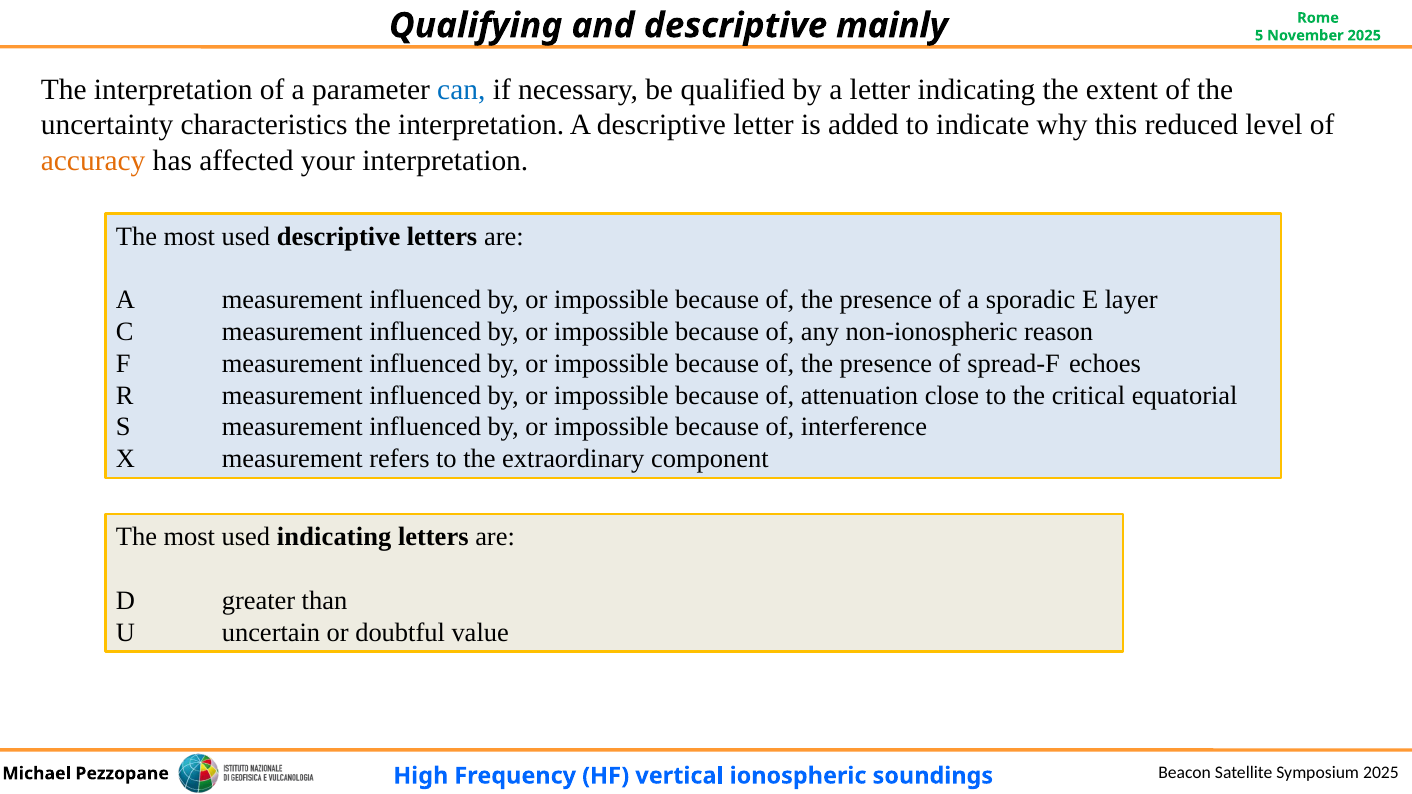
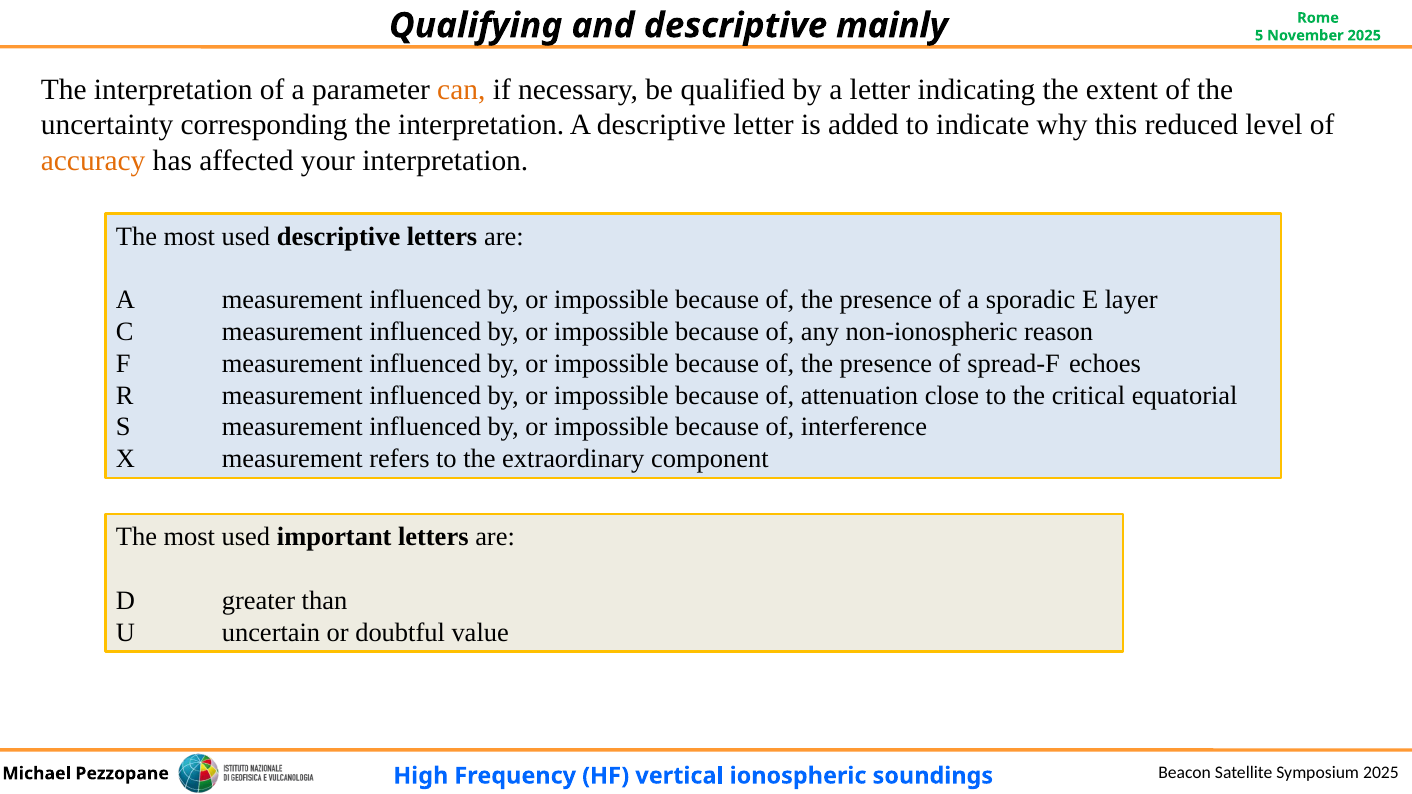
can colour: blue -> orange (461, 90)
characteristics: characteristics -> corresponding (264, 125)
used indicating: indicating -> important (334, 537)
